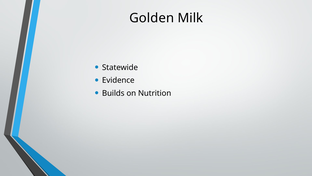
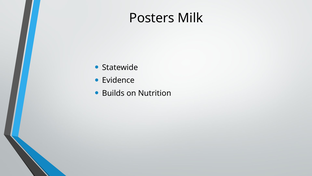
Golden: Golden -> Posters (152, 18)
